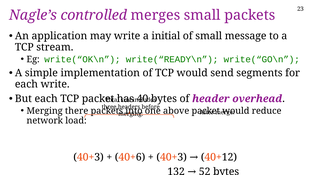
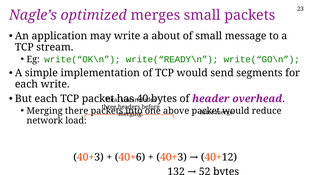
controlled: controlled -> optimized (94, 15)
initial: initial -> about (166, 36)
